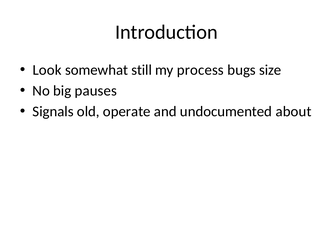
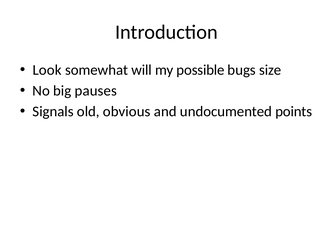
still: still -> will (142, 70)
process: process -> possible (200, 70)
operate: operate -> obvious (127, 111)
about: about -> points (294, 111)
